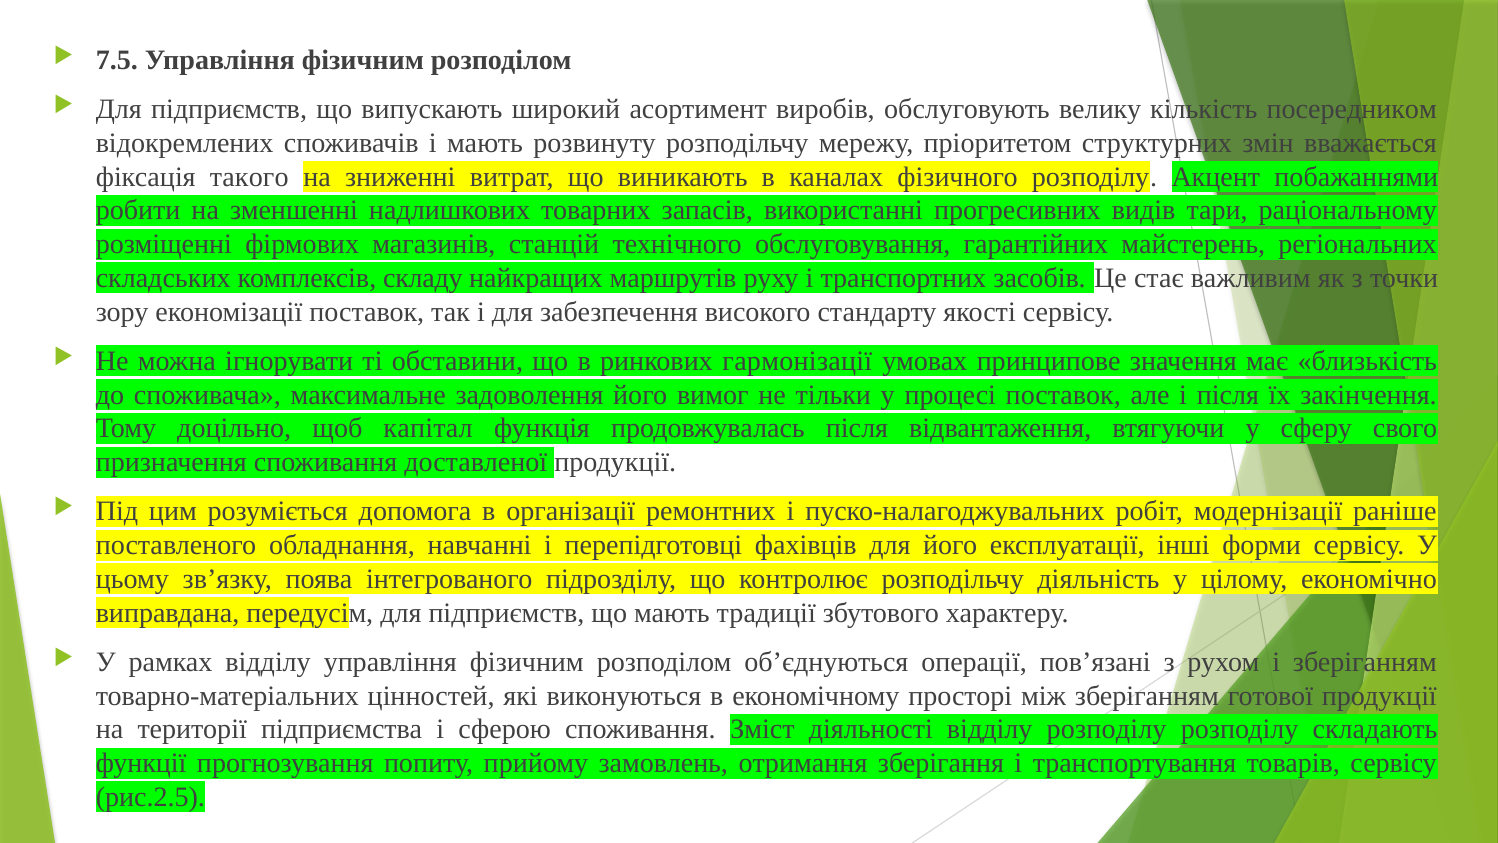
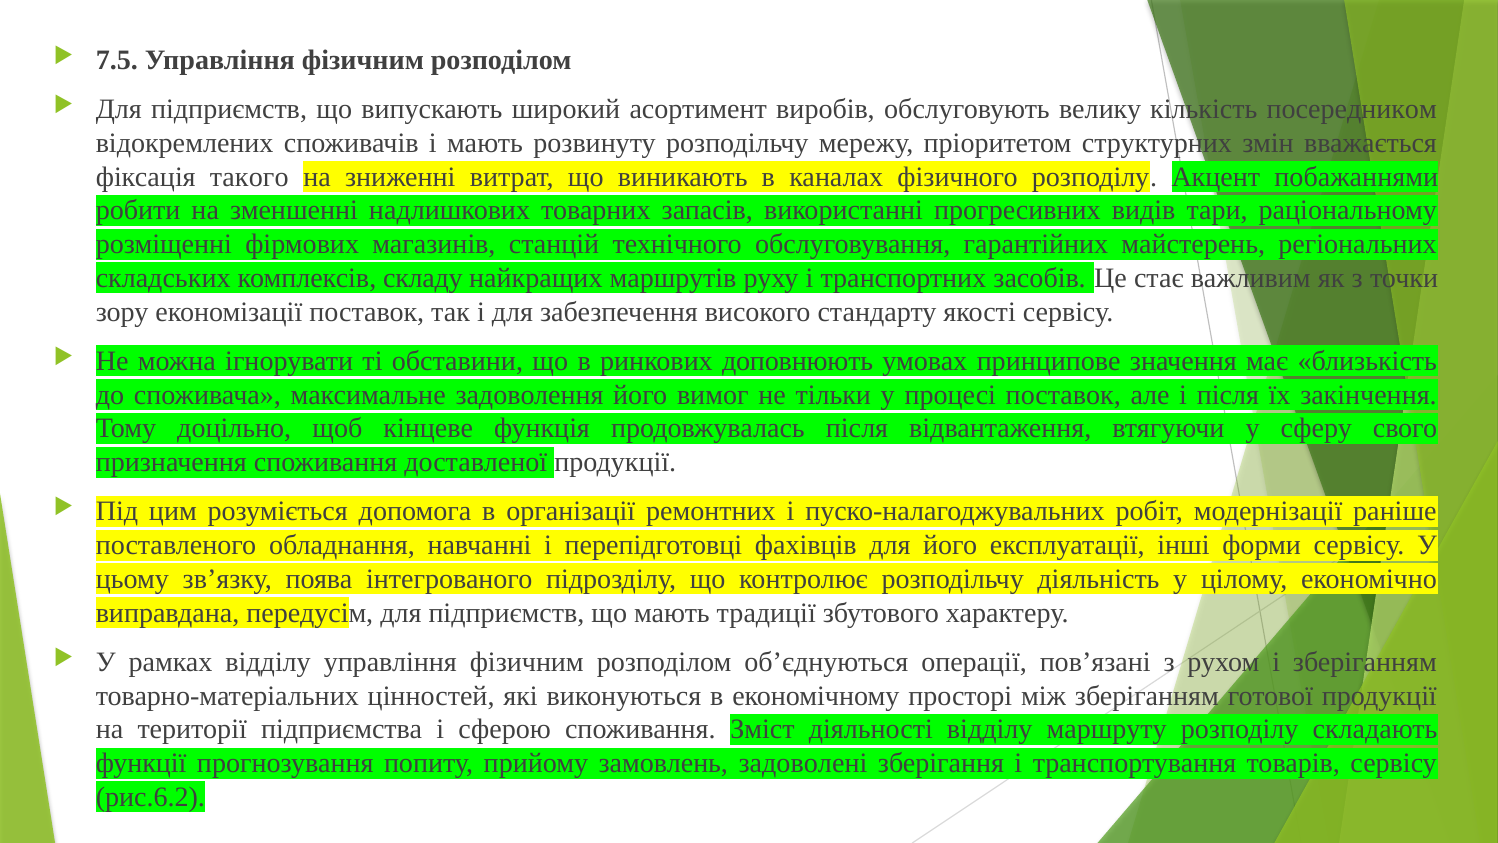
гармонізації: гармонізації -> доповнюють (798, 361)
капітал: капітал -> кінцеве (428, 428)
відділу розподілу: розподілу -> маршруту (1107, 729)
отримання: отримання -> задоволені (803, 763)
рис.2.5: рис.2.5 -> рис.6.2 (150, 797)
